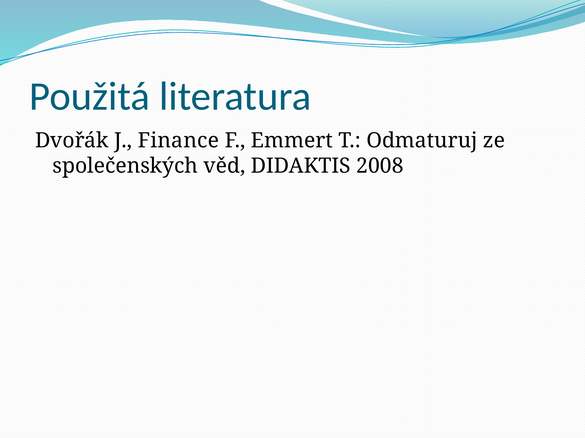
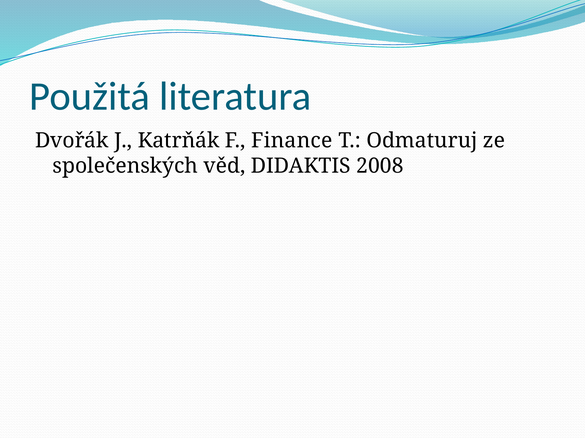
Finance: Finance -> Katrňák (179, 141)
Emmert: Emmert -> Finance (292, 141)
